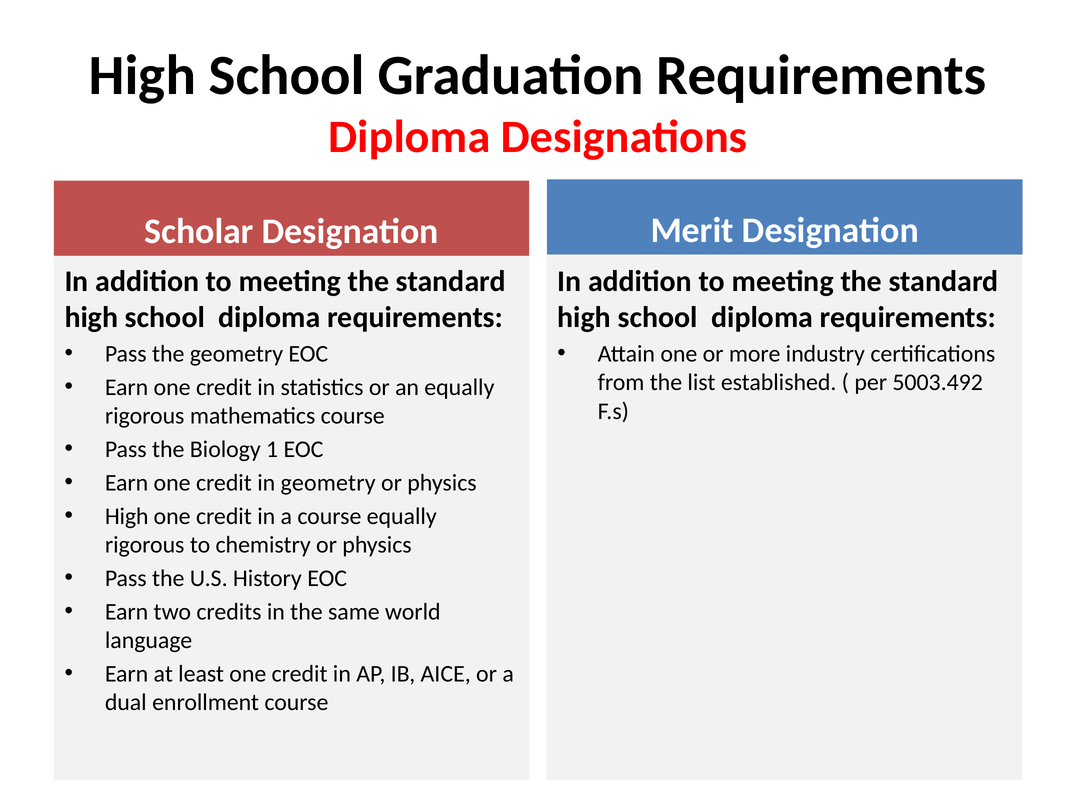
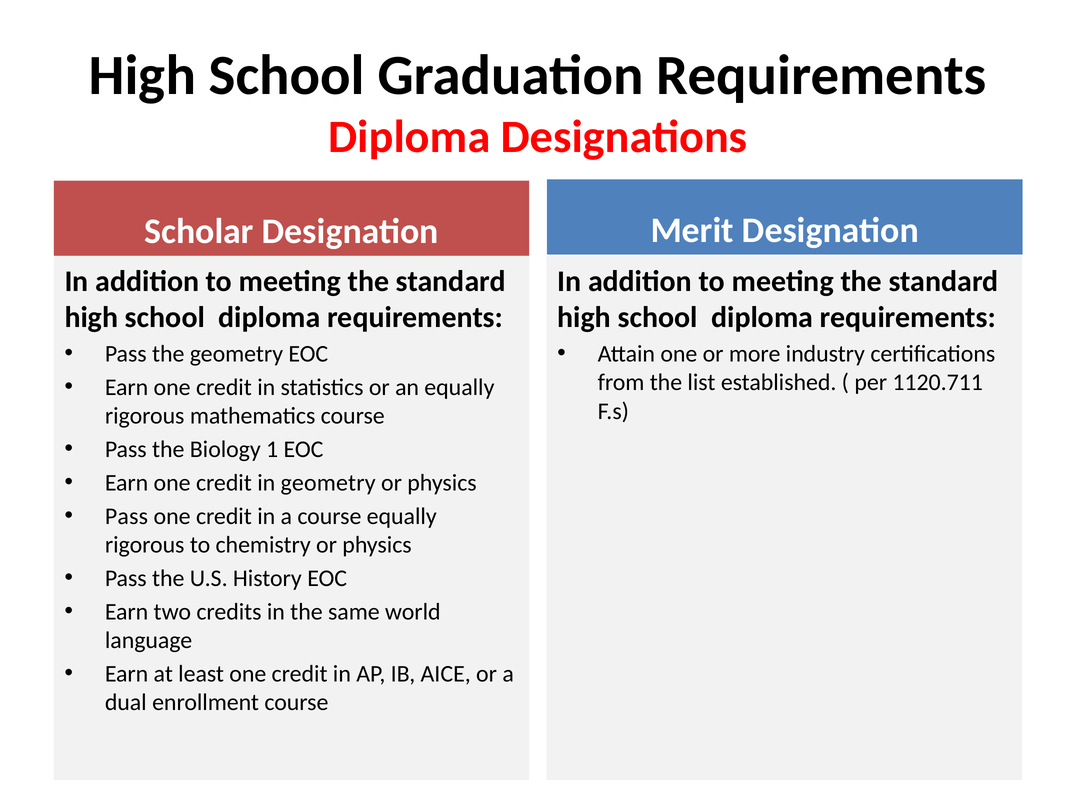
5003.492: 5003.492 -> 1120.711 (938, 383)
High: High -> Pass (126, 516)
